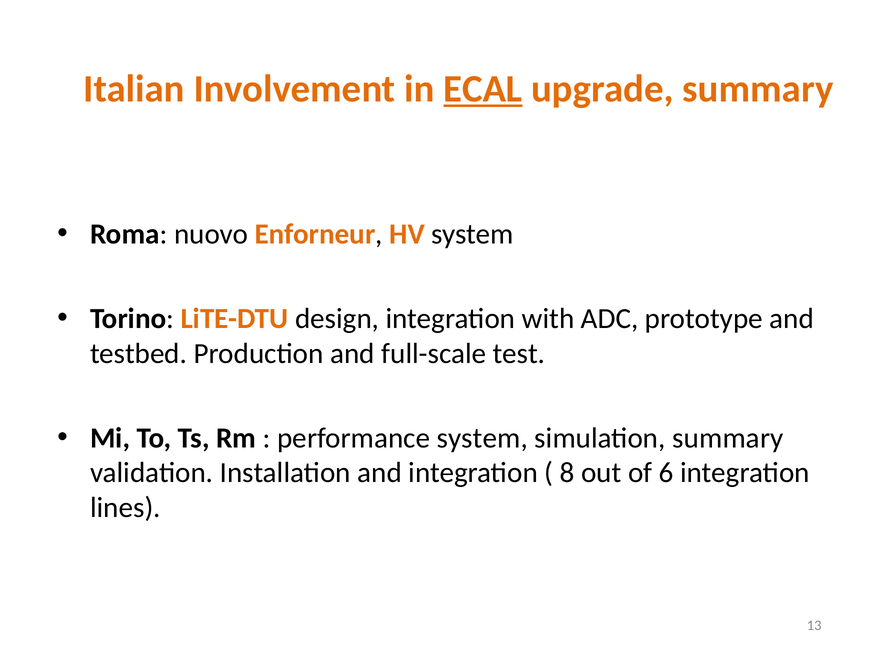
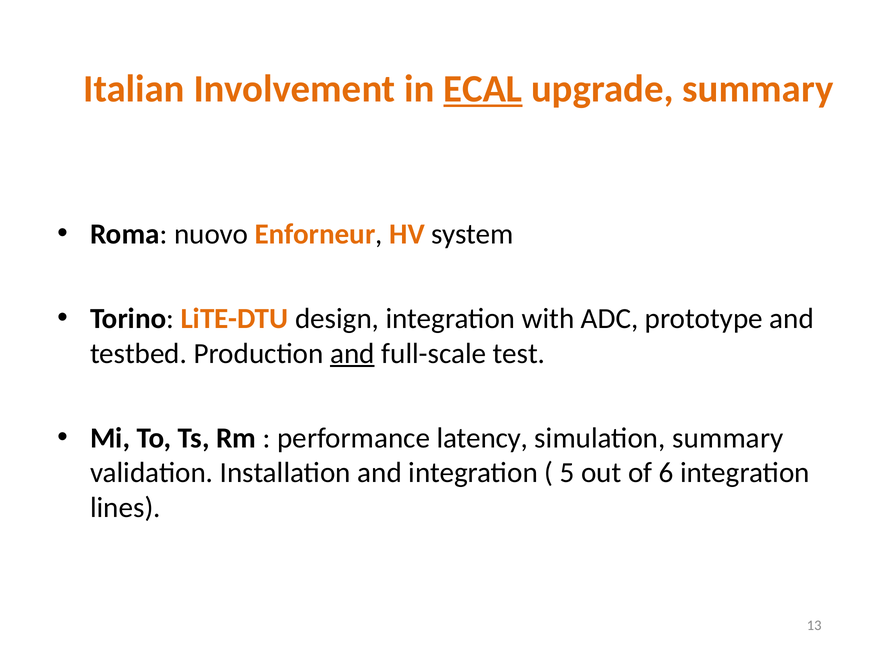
and underline: none -> present (352, 354)
performance system: system -> latency (482, 438)
8: 8 -> 5 (567, 473)
